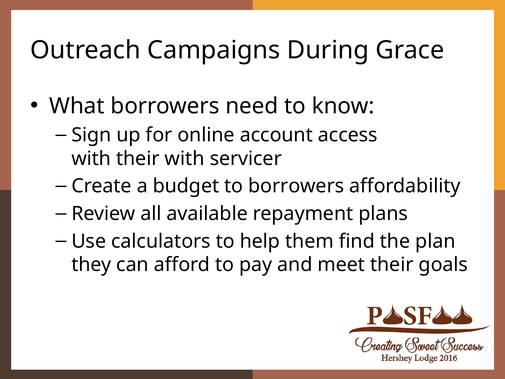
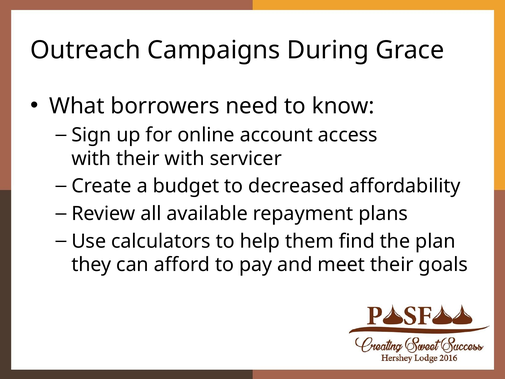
to borrowers: borrowers -> decreased (296, 186)
